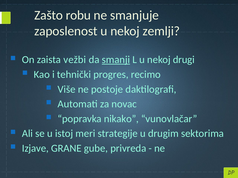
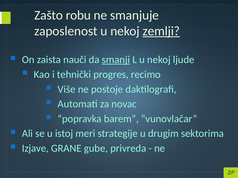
zemlji underline: none -> present (161, 31)
vežbi: vežbi -> nauči (75, 60)
drugi: drugi -> ljude (184, 60)
nikako: nikako -> barem (121, 119)
